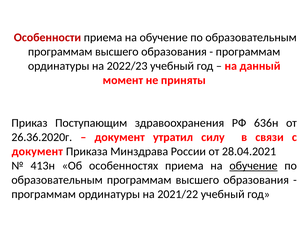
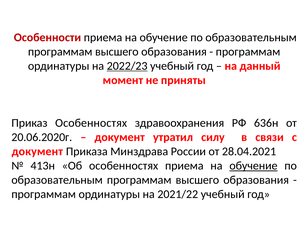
2022/23 underline: none -> present (127, 66)
Приказ Поступающим: Поступающим -> Особенностях (91, 123)
26.36.2020г: 26.36.2020г -> 20.06.2020г (42, 137)
